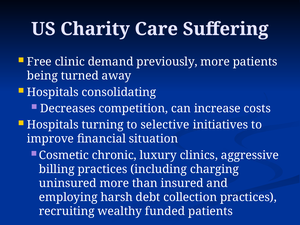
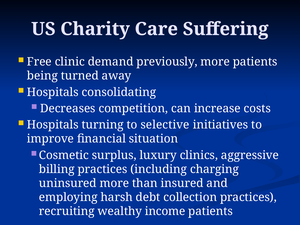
chronic: chronic -> surplus (114, 155)
funded: funded -> income (165, 211)
